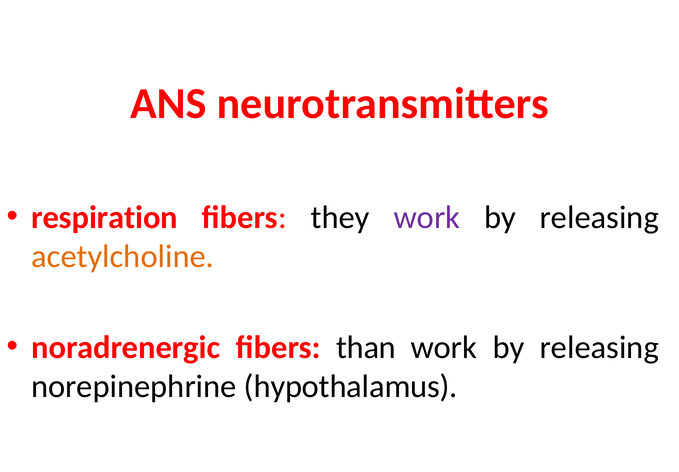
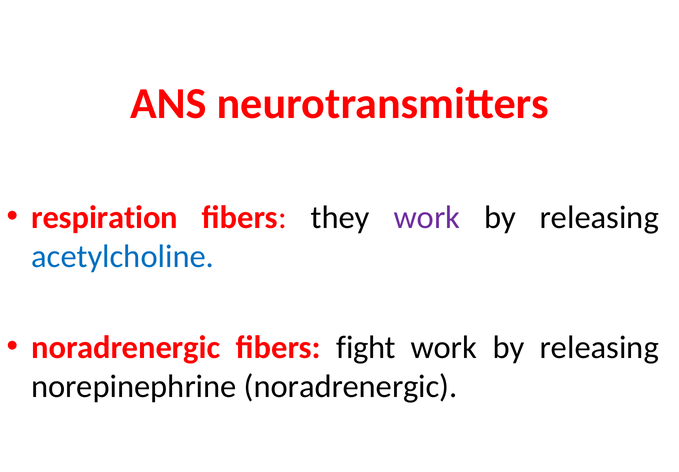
acetylcholine colour: orange -> blue (123, 257)
than: than -> fight (366, 348)
norepinephrine hypothalamus: hypothalamus -> noradrenergic (351, 387)
